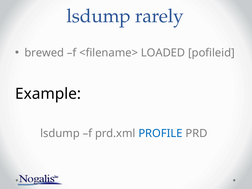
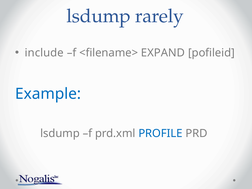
brewed: brewed -> include (44, 53)
LOADED: LOADED -> EXPAND (163, 53)
Example colour: black -> blue (48, 94)
